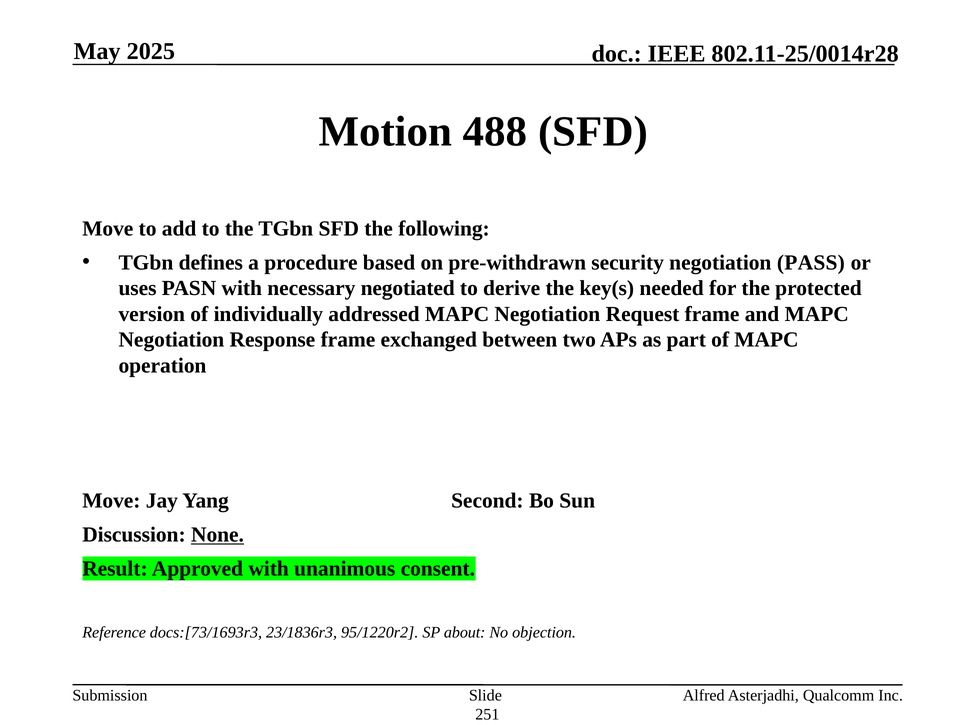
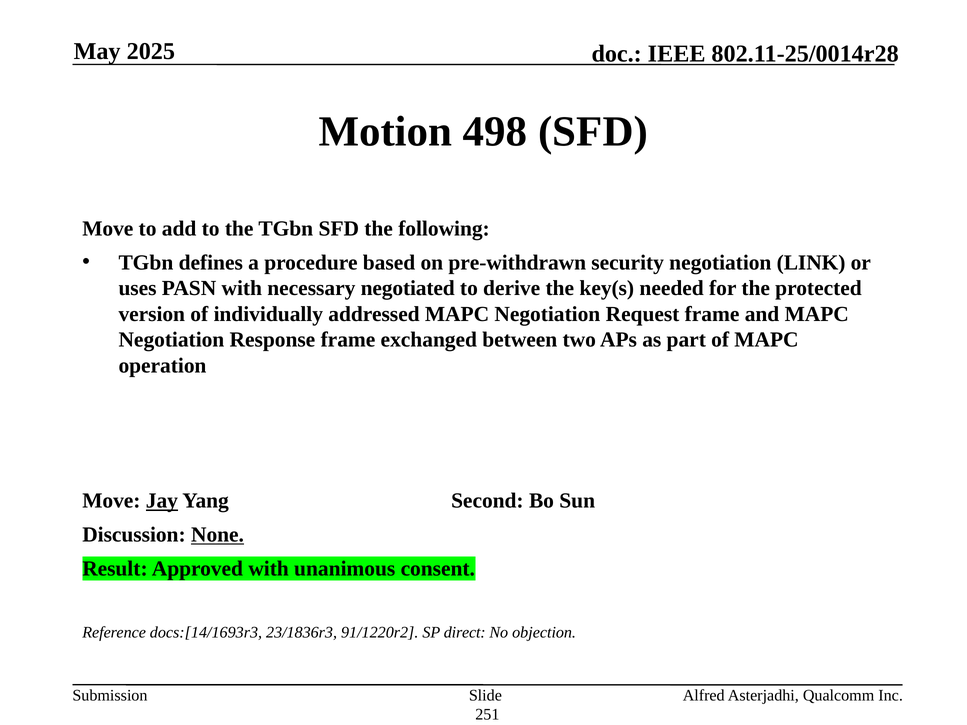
488: 488 -> 498 (495, 132)
PASS: PASS -> LINK (811, 263)
Jay underline: none -> present (162, 501)
docs:[73/1693r3: docs:[73/1693r3 -> docs:[14/1693r3 (206, 633)
95/1220r2: 95/1220r2 -> 91/1220r2 (380, 633)
about: about -> direct (465, 633)
